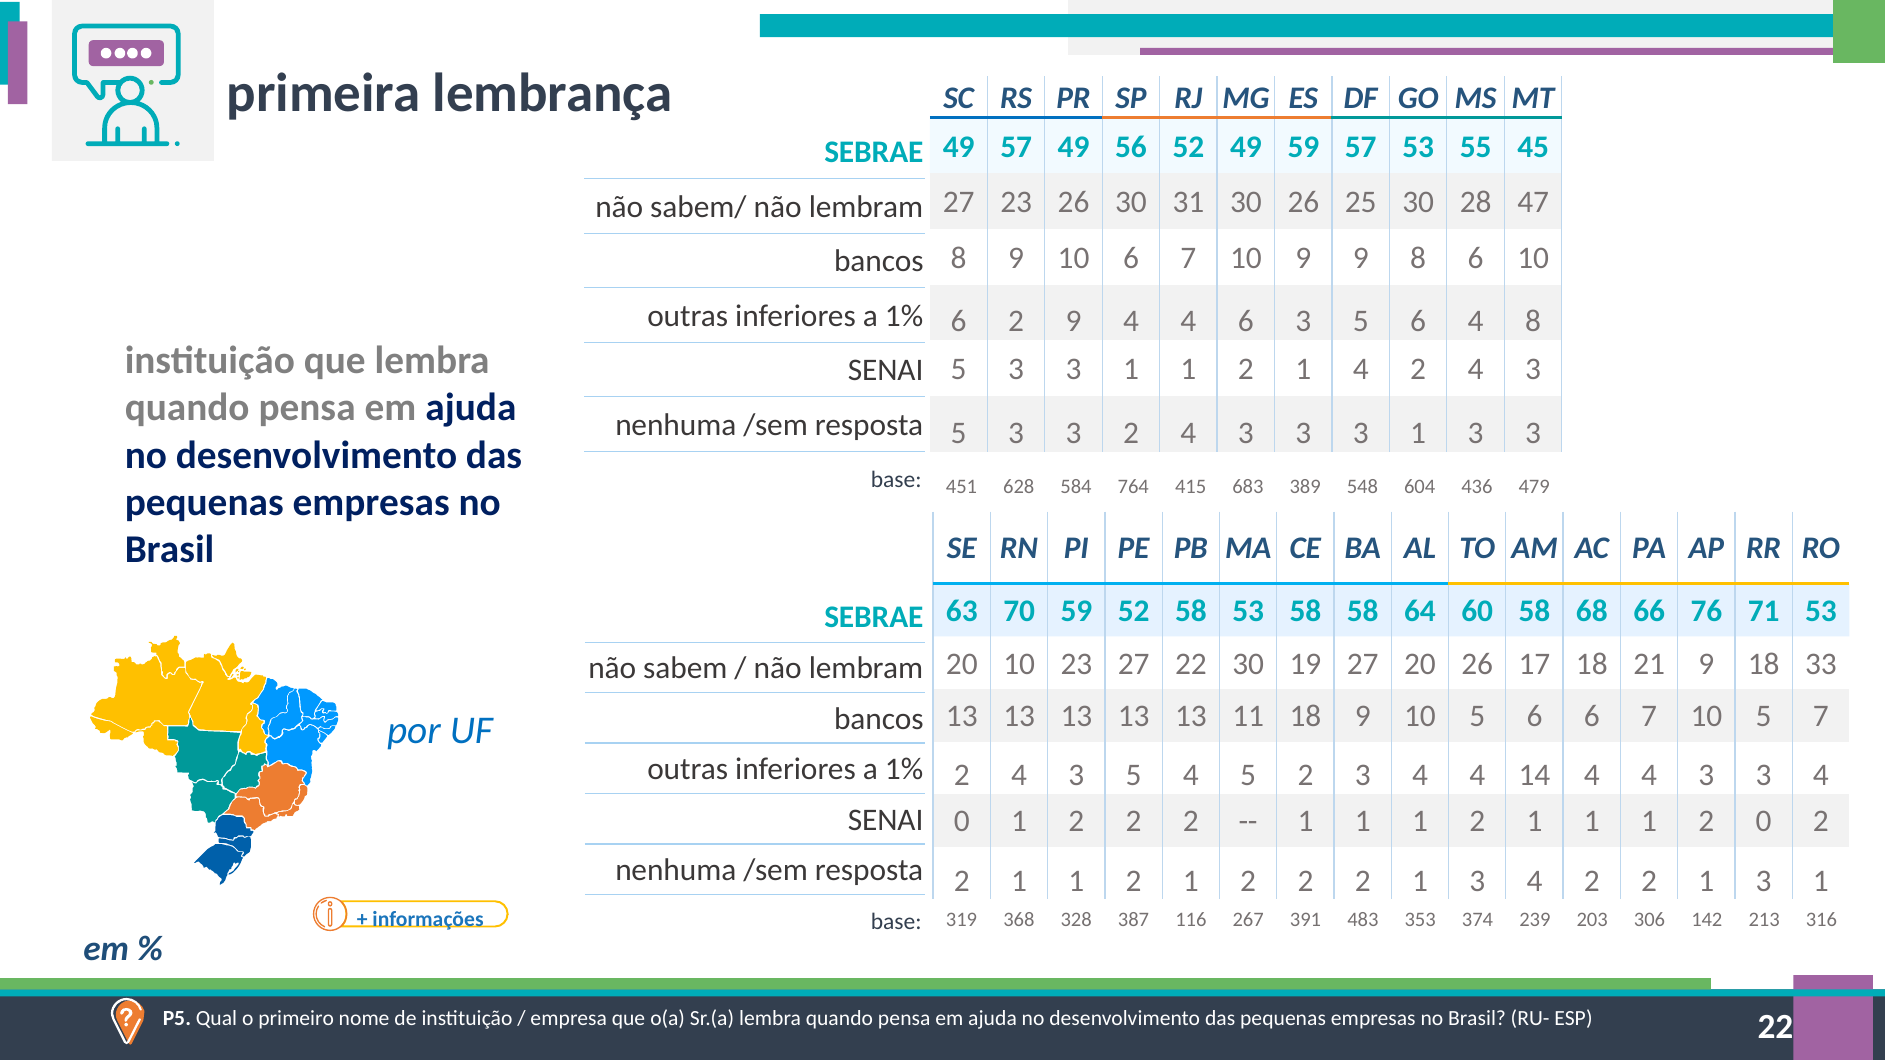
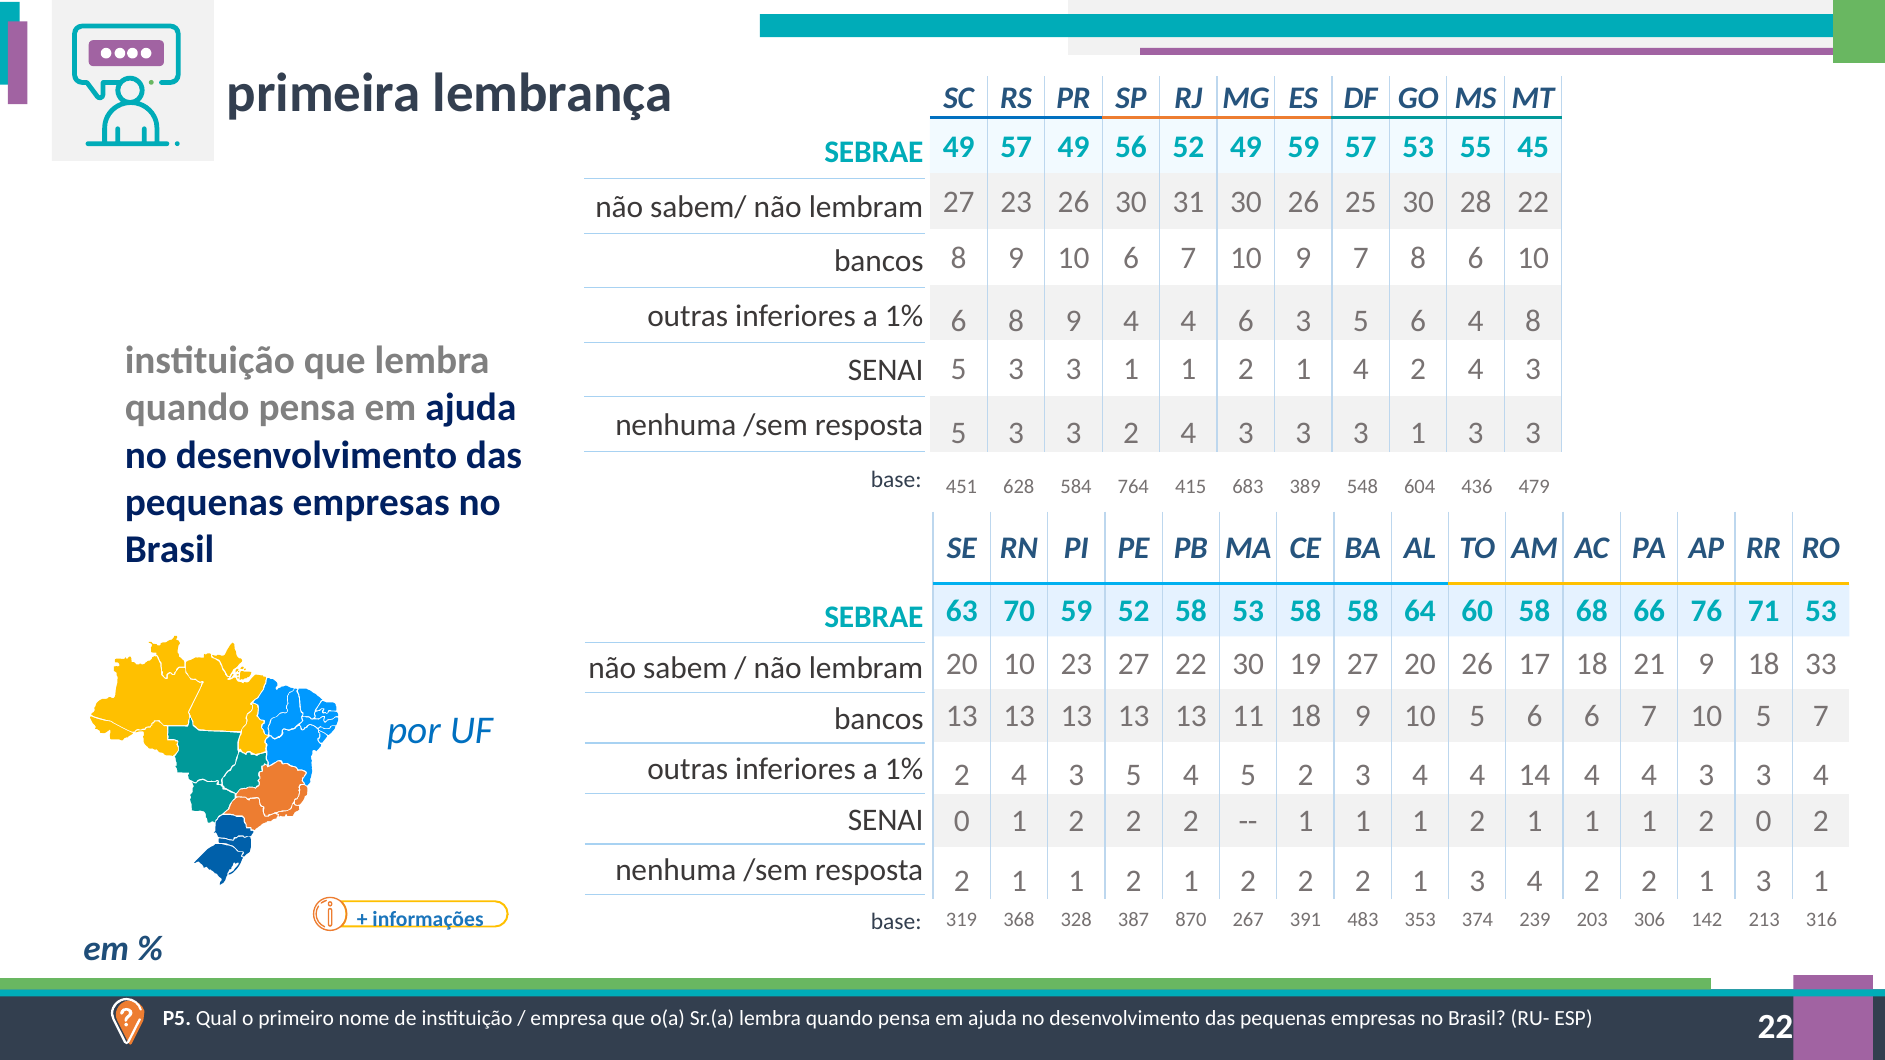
28 47: 47 -> 22 (1533, 202)
9 9: 9 -> 7 (1361, 258)
6 2: 2 -> 8 (1016, 322)
116: 116 -> 870 (1191, 920)
